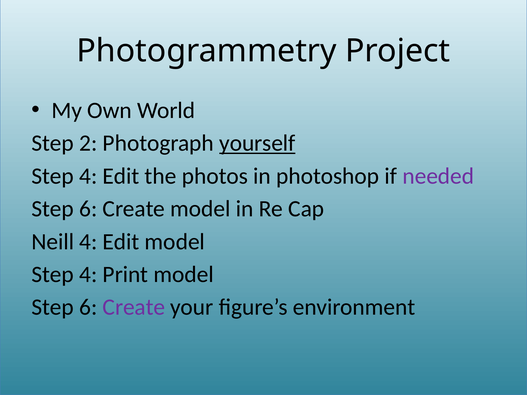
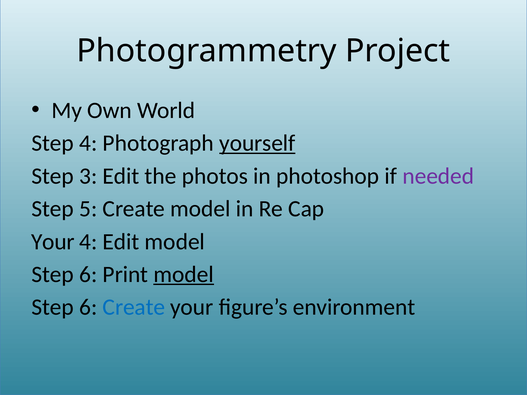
Step 2: 2 -> 4 (88, 143)
4: 4 -> 3 (88, 176)
6: 6 -> 5 (88, 209)
Neill: Neill -> Your (53, 242)
4: 4 -> 6 (88, 275)
model underline: none -> present (184, 275)
Create colour: purple -> blue (134, 307)
